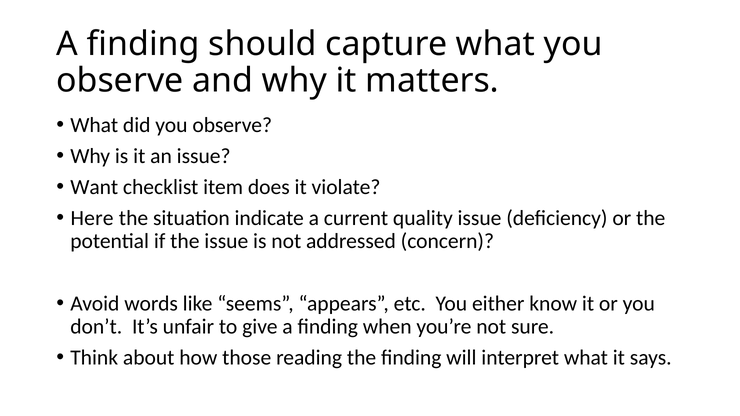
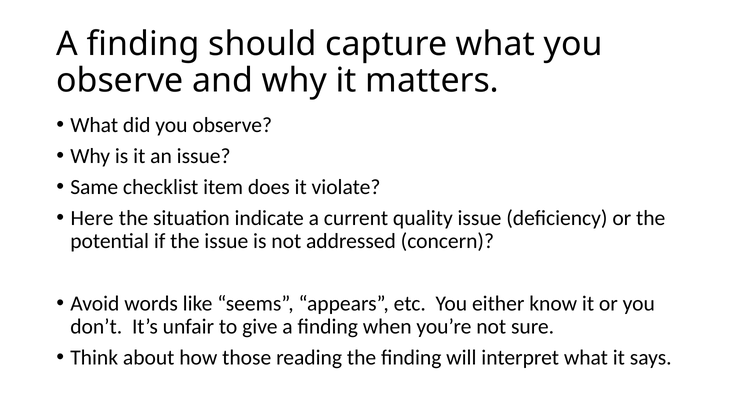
Want: Want -> Same (94, 187)
